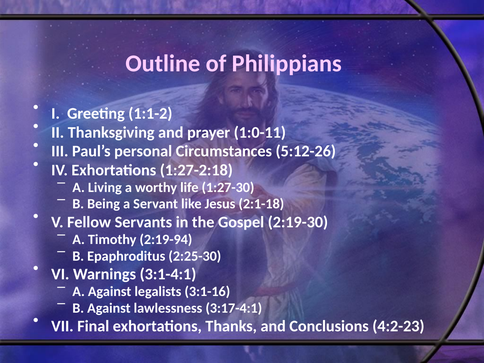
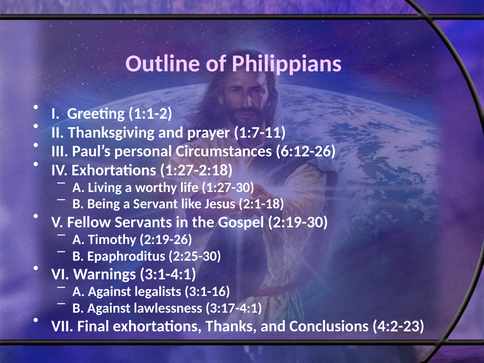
1:0-11: 1:0-11 -> 1:7-11 (260, 132)
5:12-26: 5:12-26 -> 6:12-26 (306, 151)
2:19-94: 2:19-94 -> 2:19-26 (166, 239)
